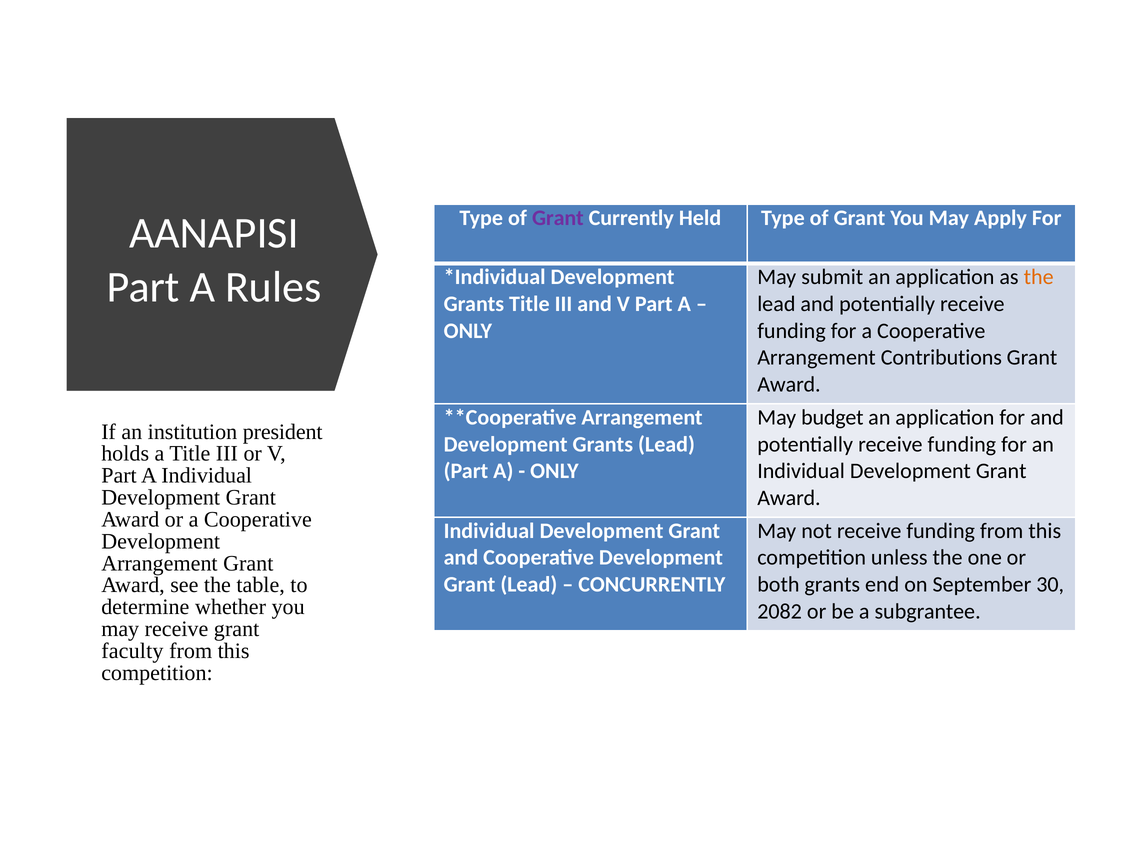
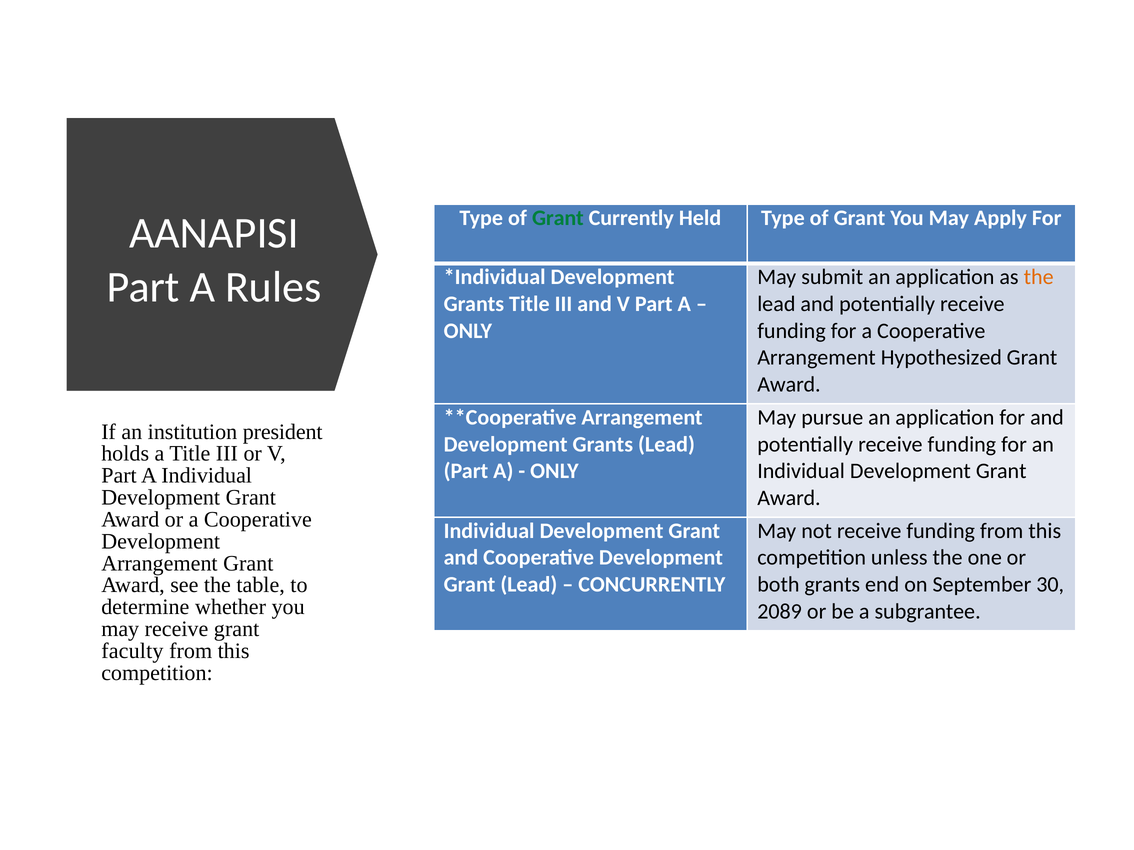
Grant colour: purple -> green (558, 218)
Contributions: Contributions -> Hypothesized (941, 358)
budget: budget -> pursue (832, 418)
2082: 2082 -> 2089 (780, 612)
